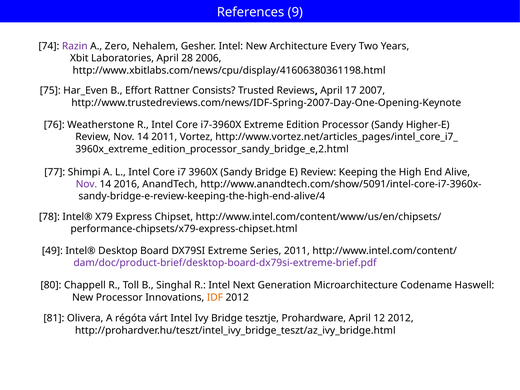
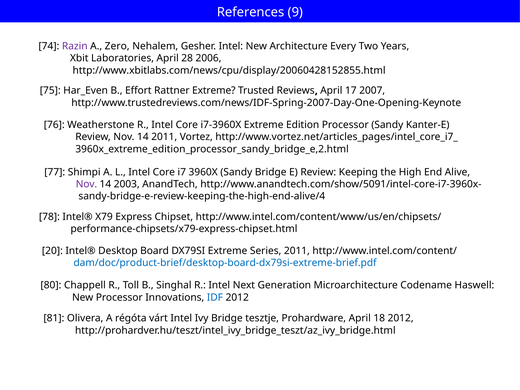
http://www.xbitlabs.com/news/cpu/display/41606380361198.html: http://www.xbitlabs.com/news/cpu/display/41606380361198.html -> http://www.xbitlabs.com/news/cpu/display/20060428152855.html (229, 70)
Rattner Consists: Consists -> Extreme (214, 91)
Higher-E: Higher-E -> Kanter-E (428, 125)
2016: 2016 -> 2003 (127, 184)
49: 49 -> 20 (52, 251)
dam/doc/product-brief/desktop-board-dx79si-extreme-brief.pdf colour: purple -> blue (225, 263)
IDF colour: orange -> blue (215, 297)
12: 12 -> 18 (379, 318)
